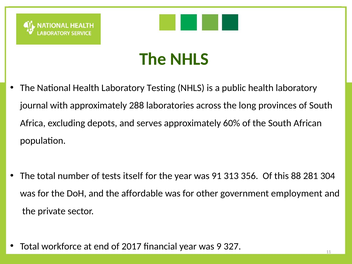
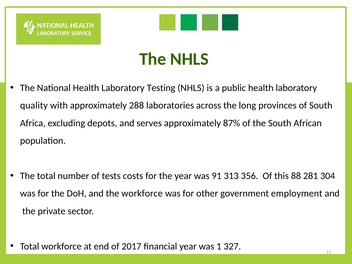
journal: journal -> quality (34, 105)
60%: 60% -> 87% (232, 123)
itself: itself -> costs (133, 176)
the affordable: affordable -> workforce (142, 193)
9: 9 -> 1 (219, 246)
